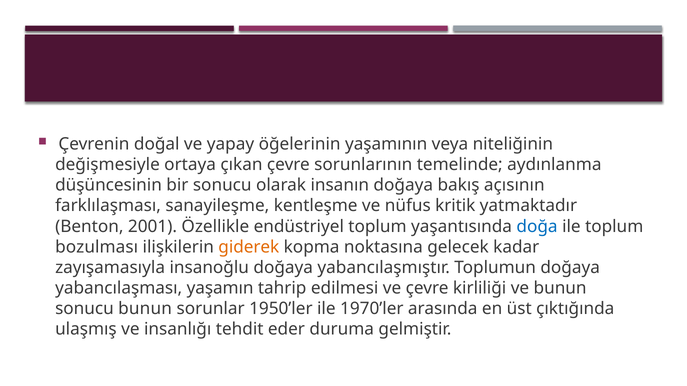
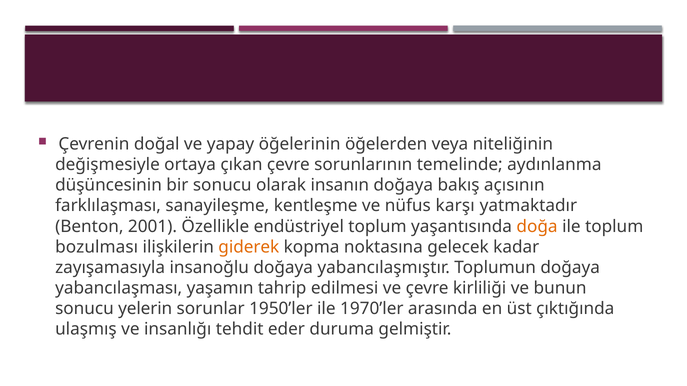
yaşamının: yaşamının -> öğelerden (386, 144)
kritik: kritik -> karşı (455, 206)
doğa colour: blue -> orange (537, 227)
sonucu bunun: bunun -> yelerin (145, 309)
